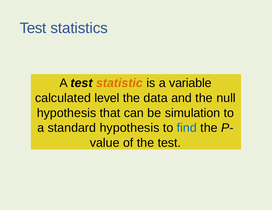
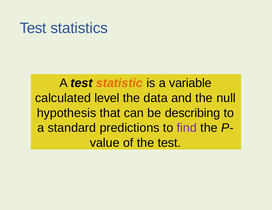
simulation: simulation -> describing (193, 113)
standard hypothesis: hypothesis -> predictions (130, 128)
find colour: blue -> purple (187, 128)
